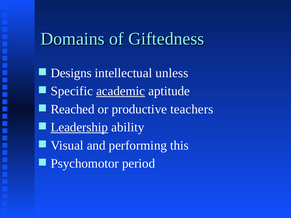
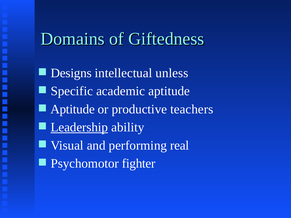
academic underline: present -> none (121, 91)
Reached: Reached -> Aptitude (73, 109)
this: this -> real (180, 146)
period: period -> fighter (139, 164)
